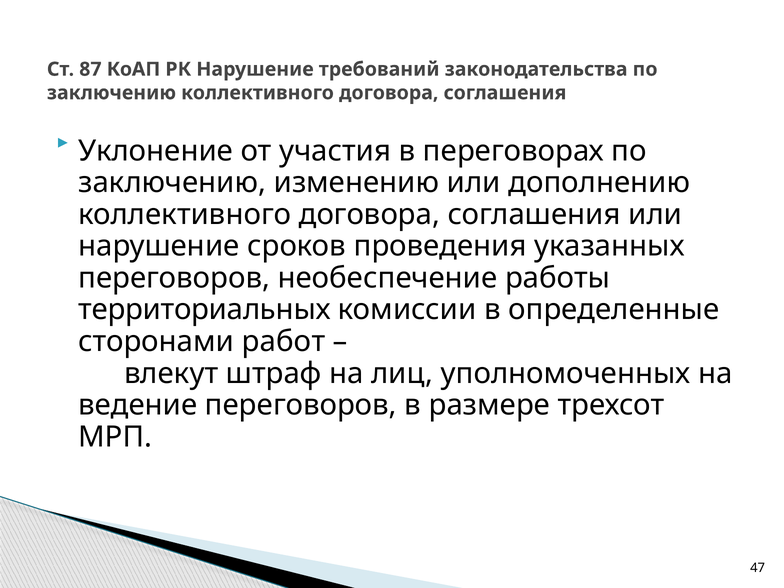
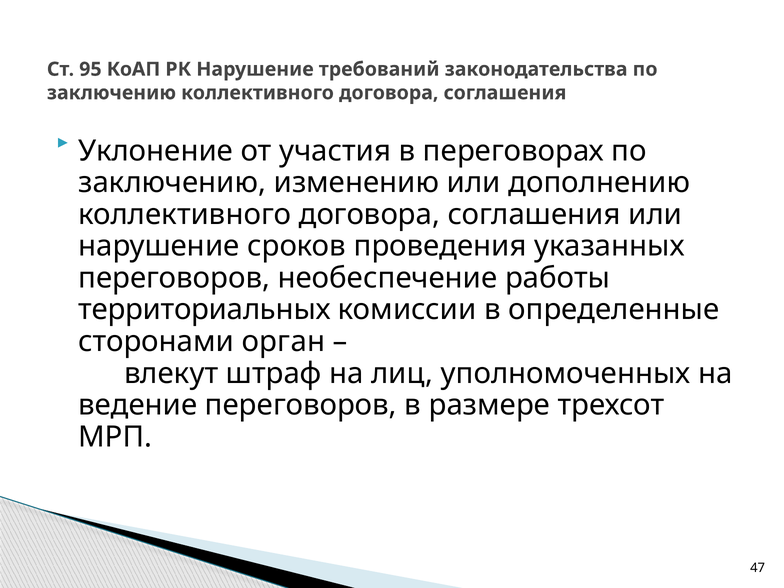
87: 87 -> 95 (90, 69)
работ: работ -> орган (283, 342)
